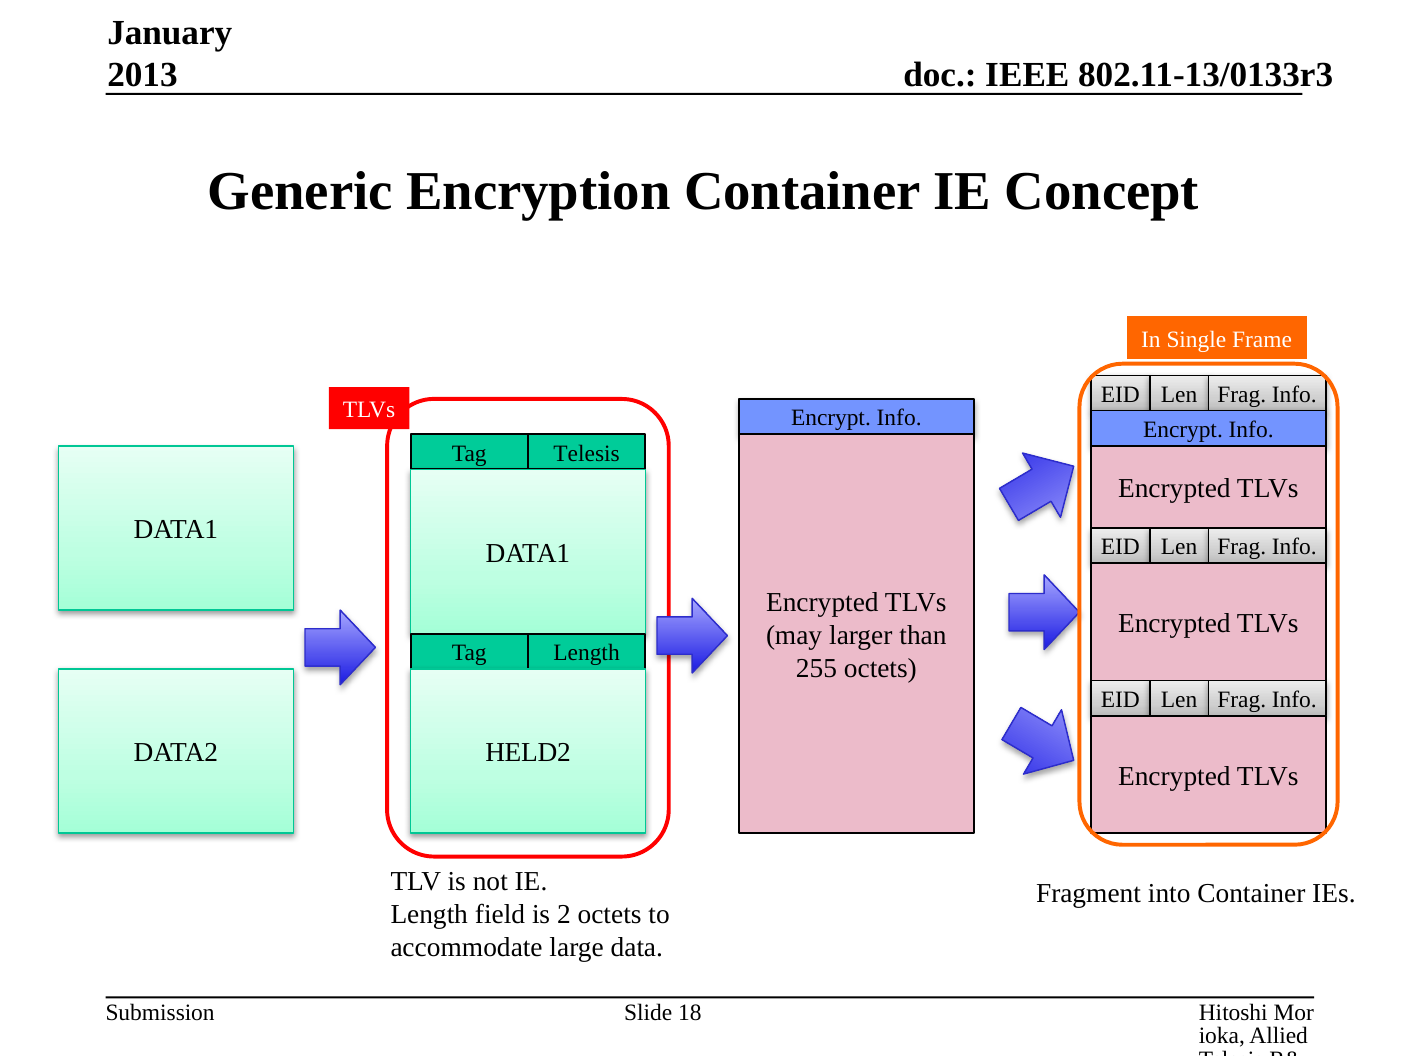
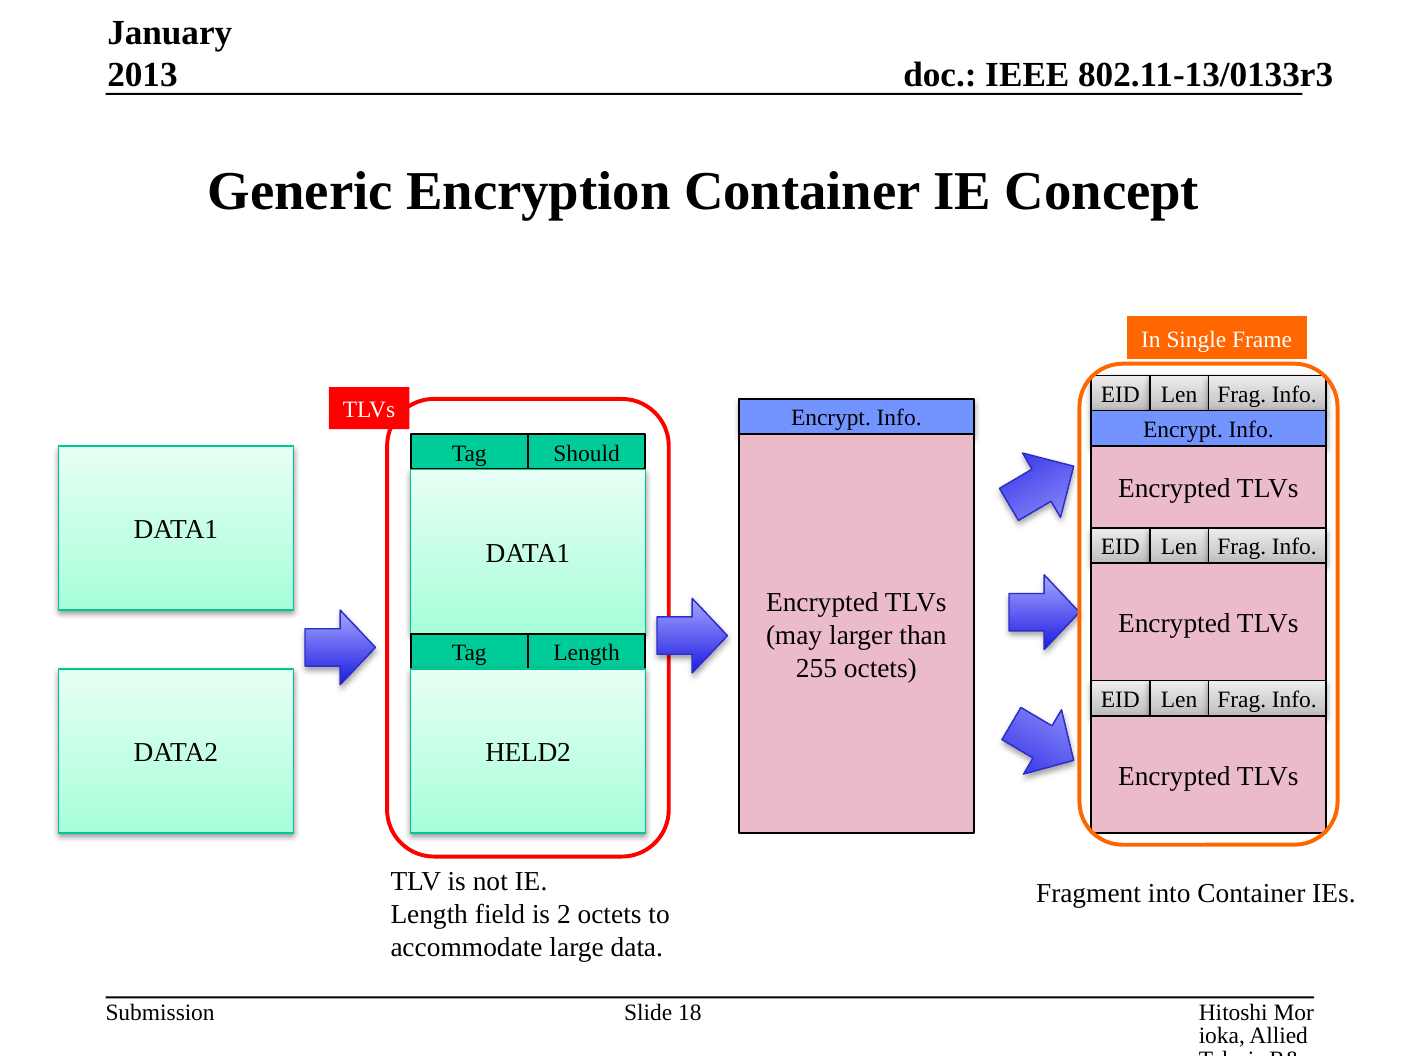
Tag Telesis: Telesis -> Should (587, 453)
